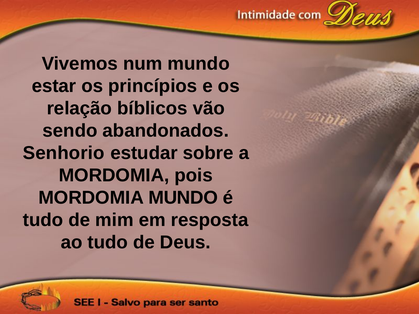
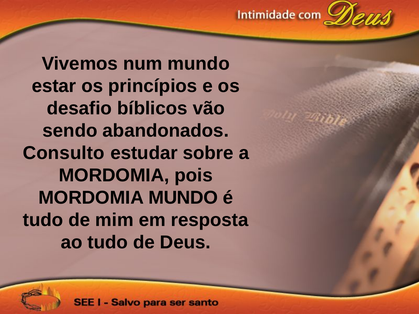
relação: relação -> desafio (79, 108)
Senhorio: Senhorio -> Consulto (64, 153)
